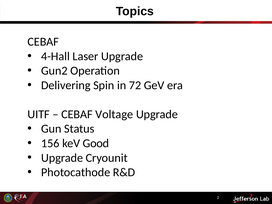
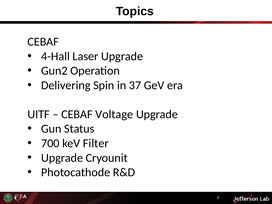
72: 72 -> 37 (135, 85)
156: 156 -> 700 (50, 143)
Good: Good -> Filter (96, 143)
